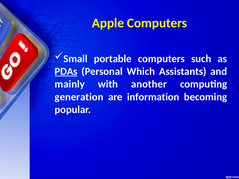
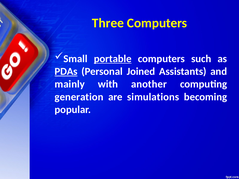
Apple: Apple -> Three (108, 23)
portable underline: none -> present (113, 59)
Which: Which -> Joined (141, 72)
information: information -> simulations (153, 97)
